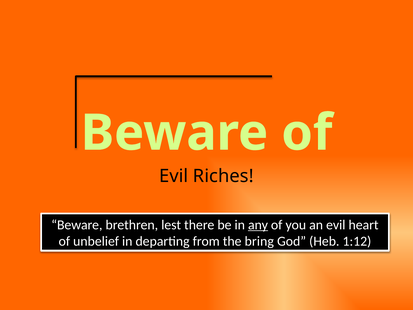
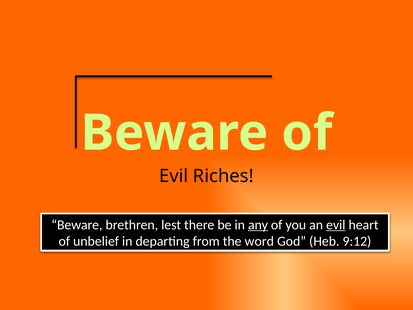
evil underline: none -> present (336, 225)
bring: bring -> word (259, 241)
1:12: 1:12 -> 9:12 (357, 241)
